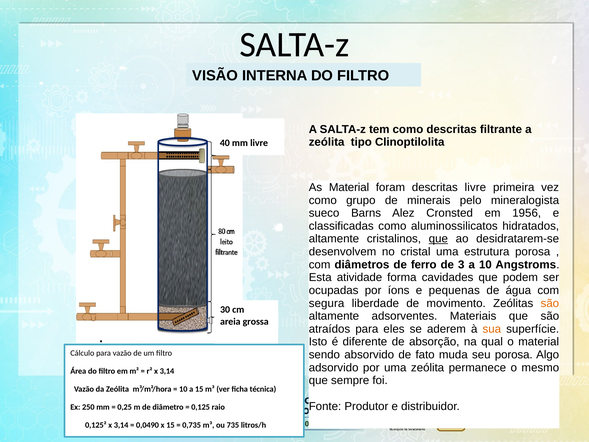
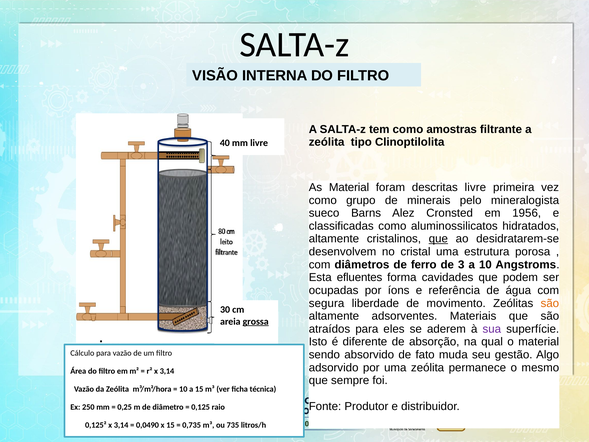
como descritas: descritas -> amostras (452, 129)
atividade: atividade -> efluentes (360, 277)
pequenas: pequenas -> referência (454, 290)
grossa underline: none -> present (256, 321)
sua colour: orange -> purple (492, 329)
seu porosa: porosa -> gestão (514, 355)
